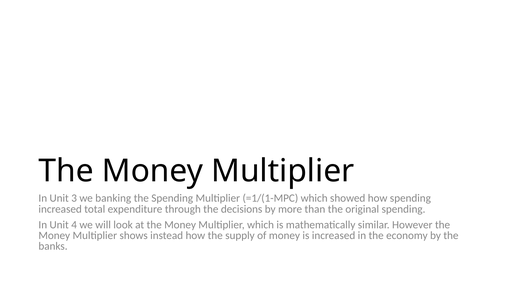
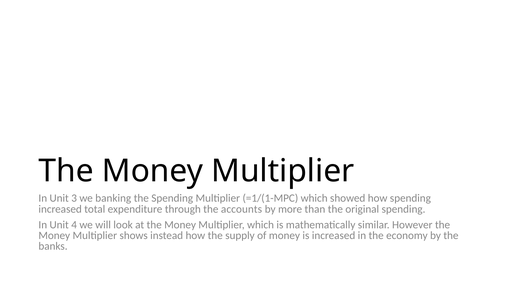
decisions: decisions -> accounts (242, 209)
